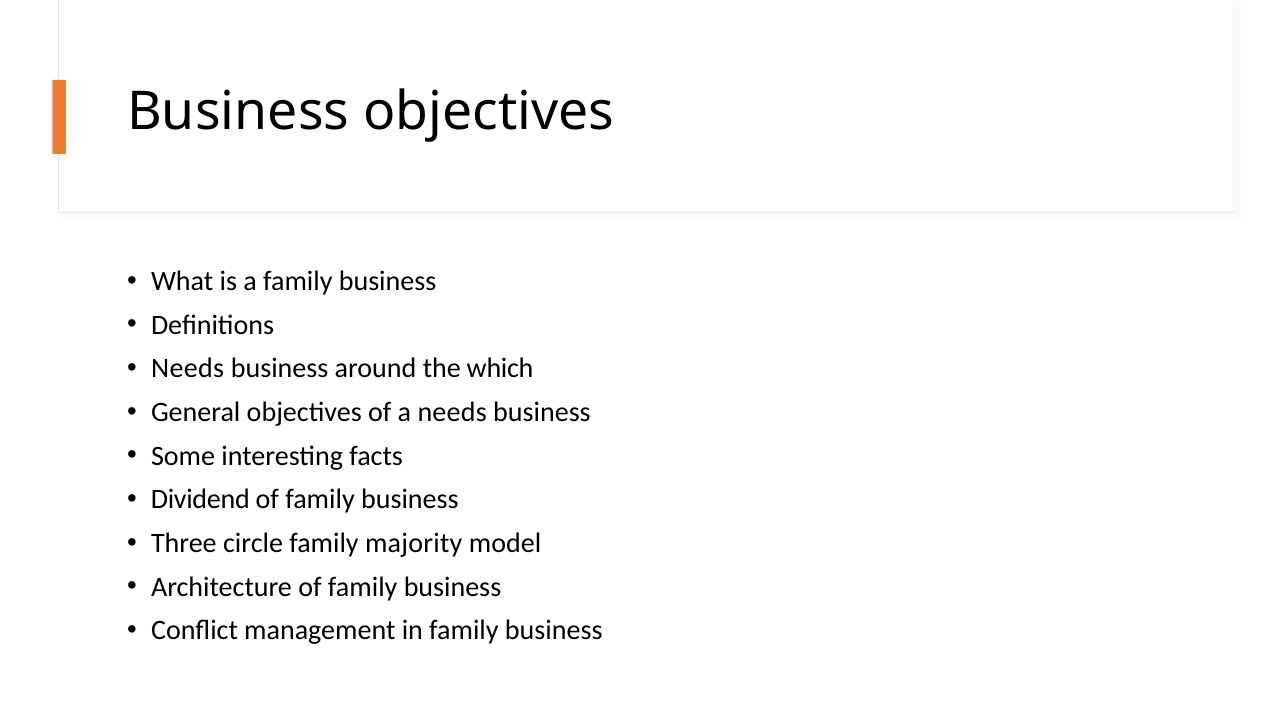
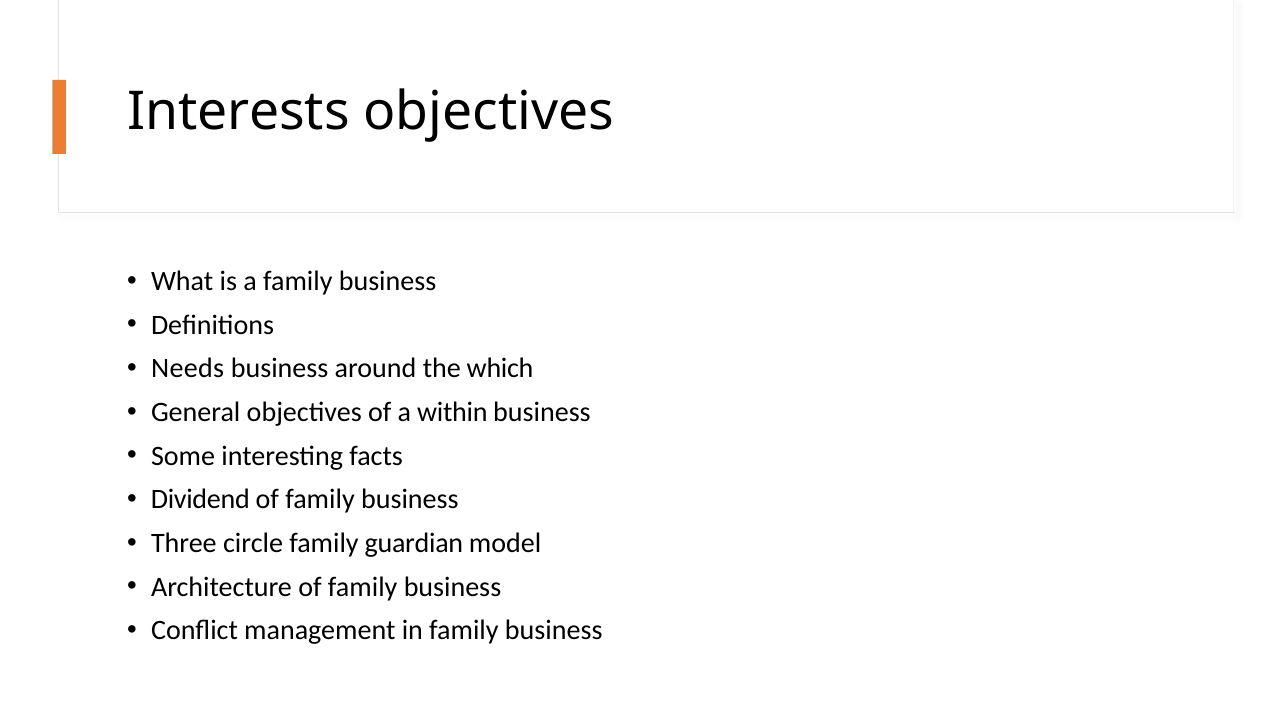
Business: Business -> Interests (238, 112)
a needs: needs -> within (452, 412)
majority: majority -> guardian (414, 543)
